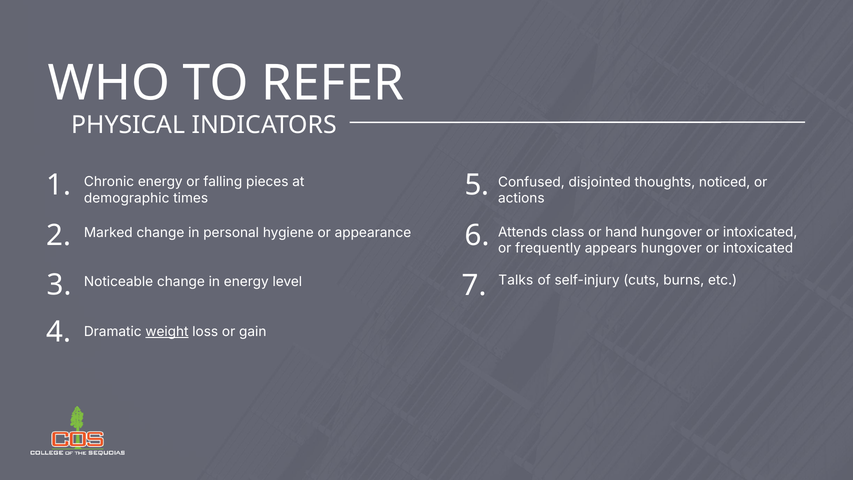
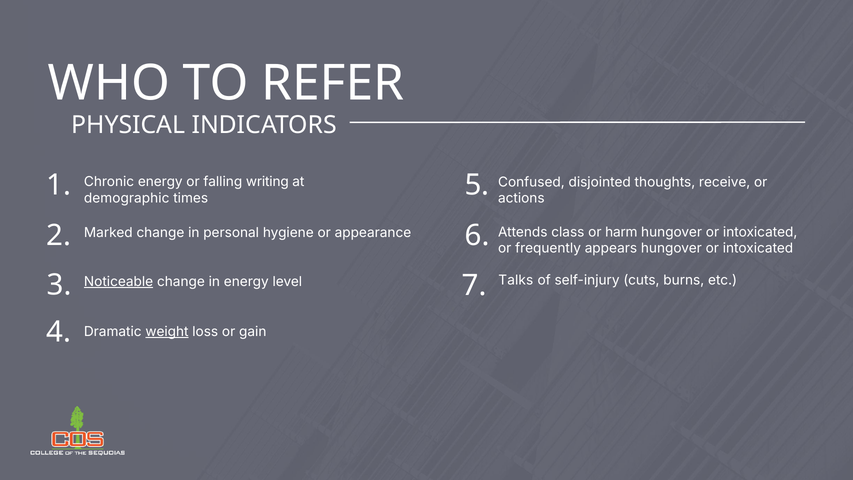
pieces: pieces -> writing (267, 182)
noticed: noticed -> receive (725, 182)
hand: hand -> harm (621, 232)
Noticeable underline: none -> present (119, 282)
